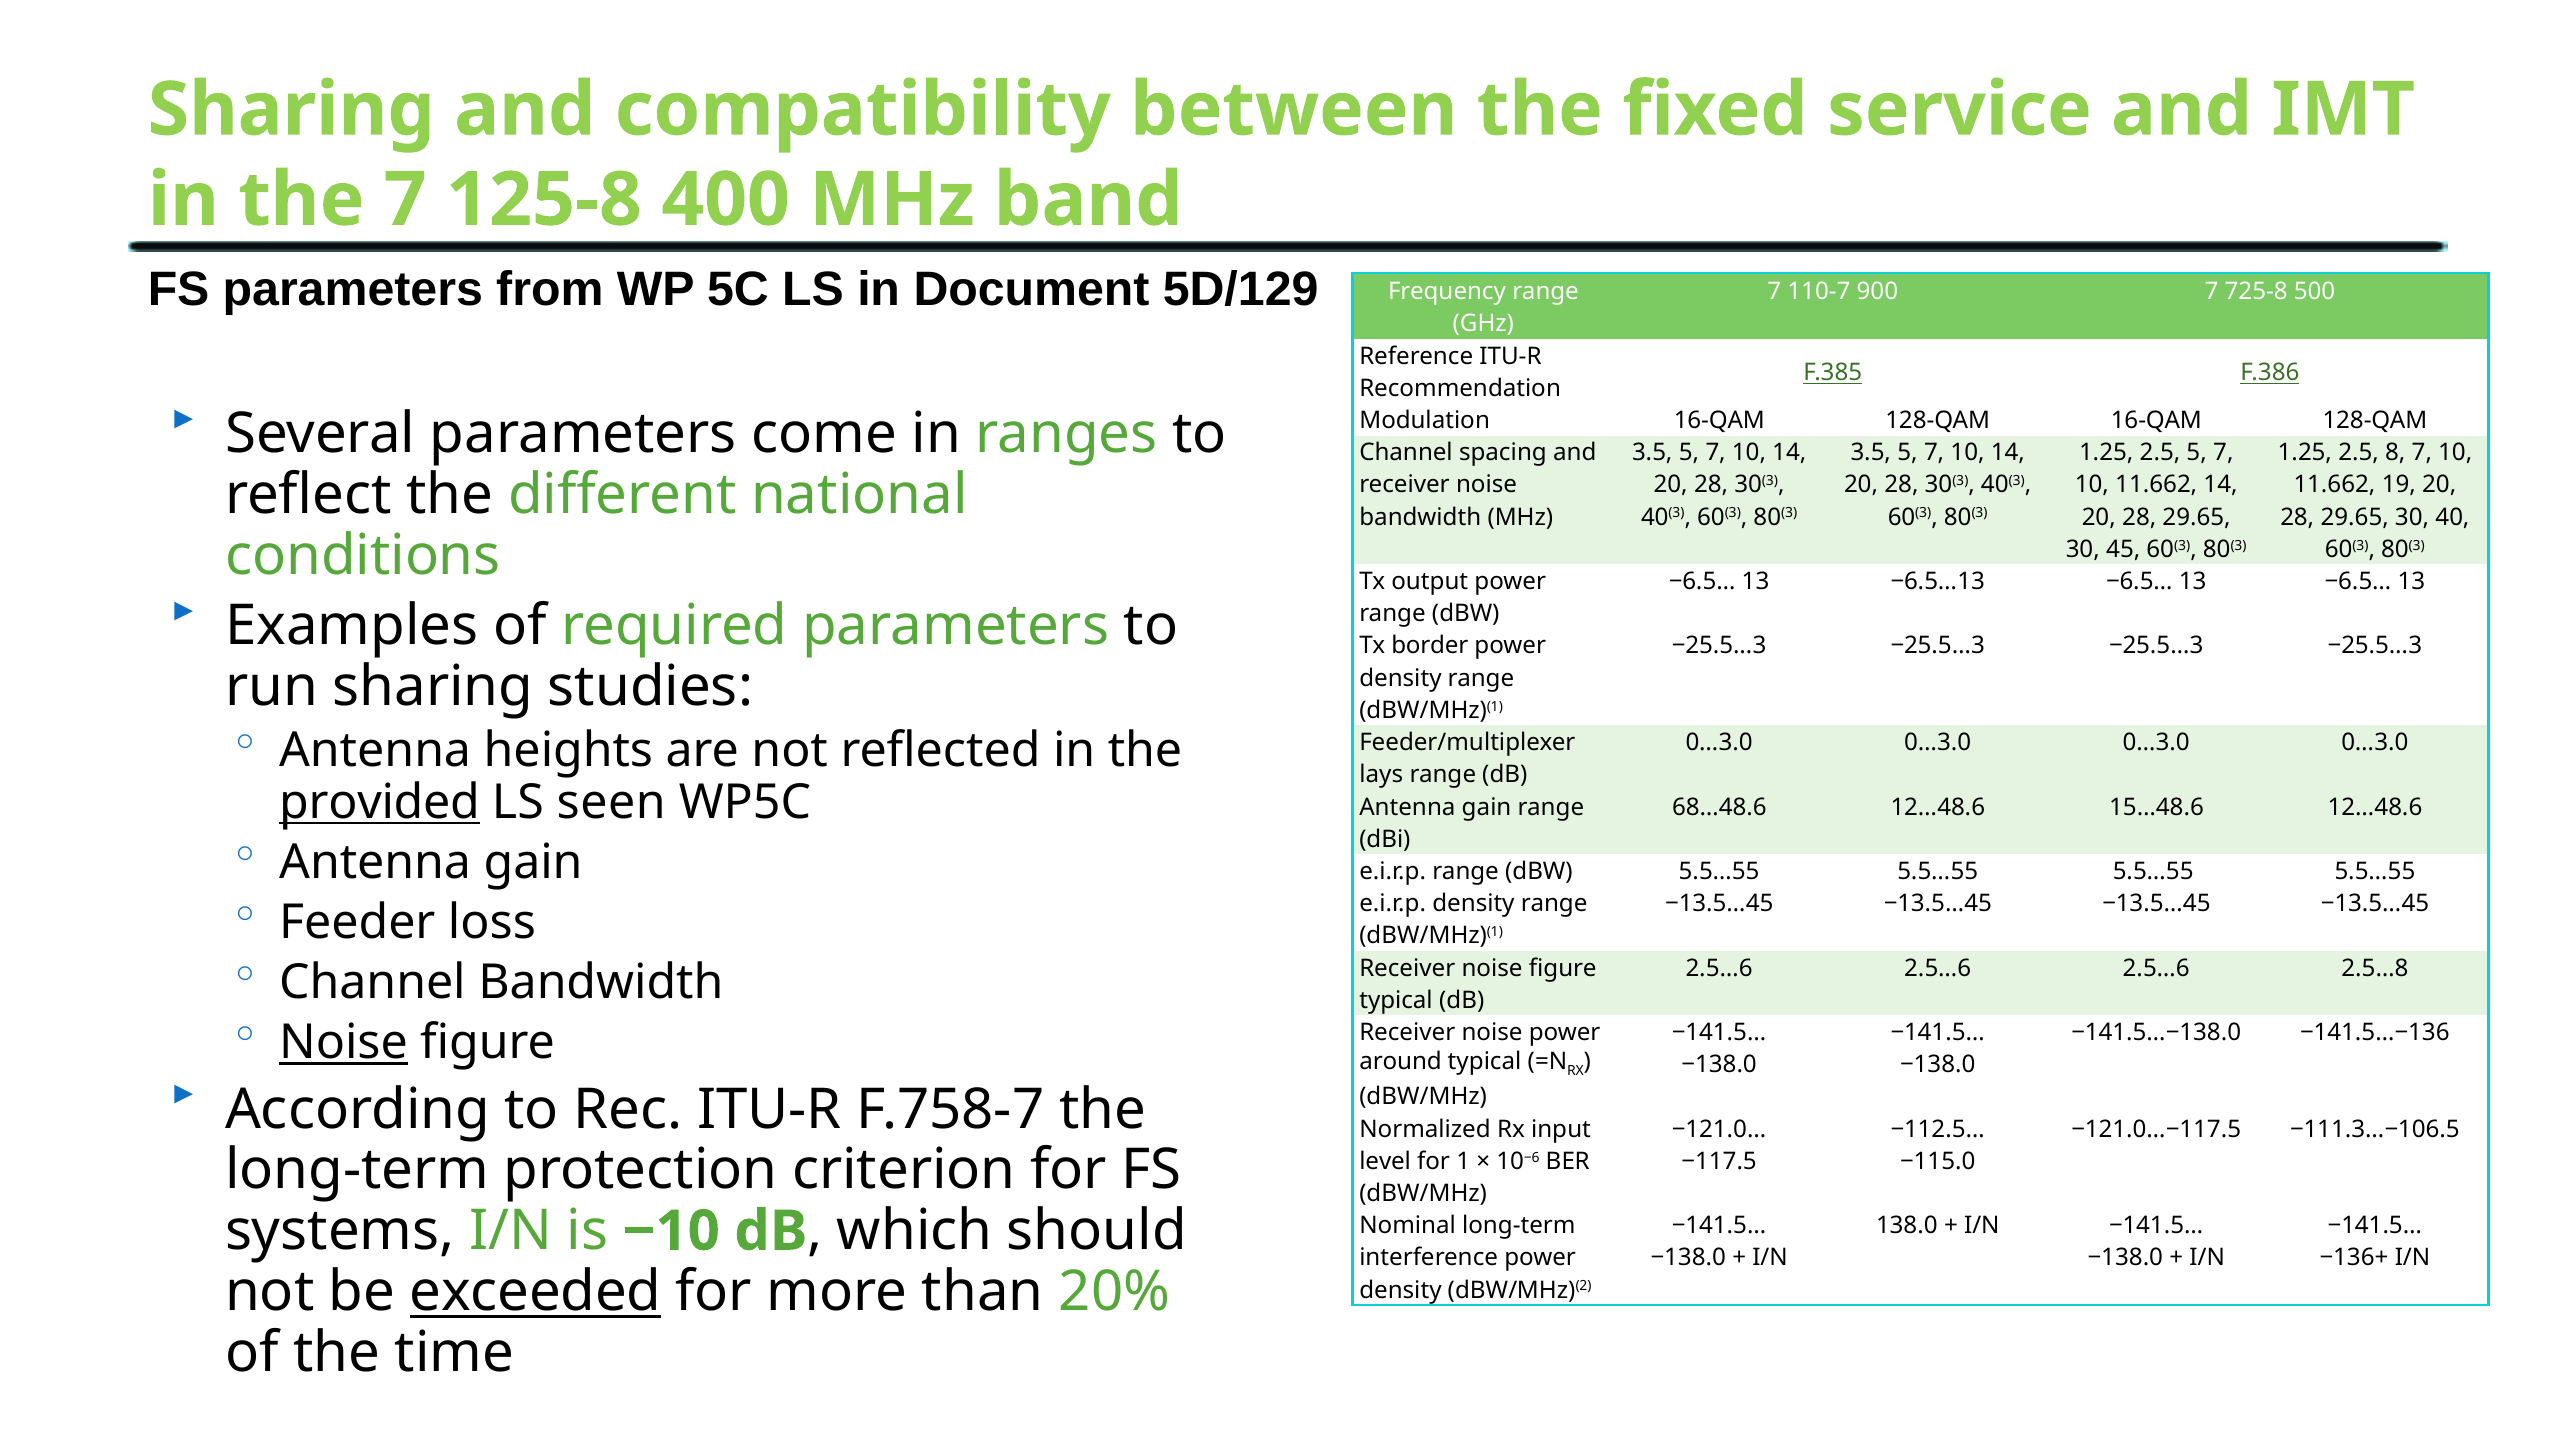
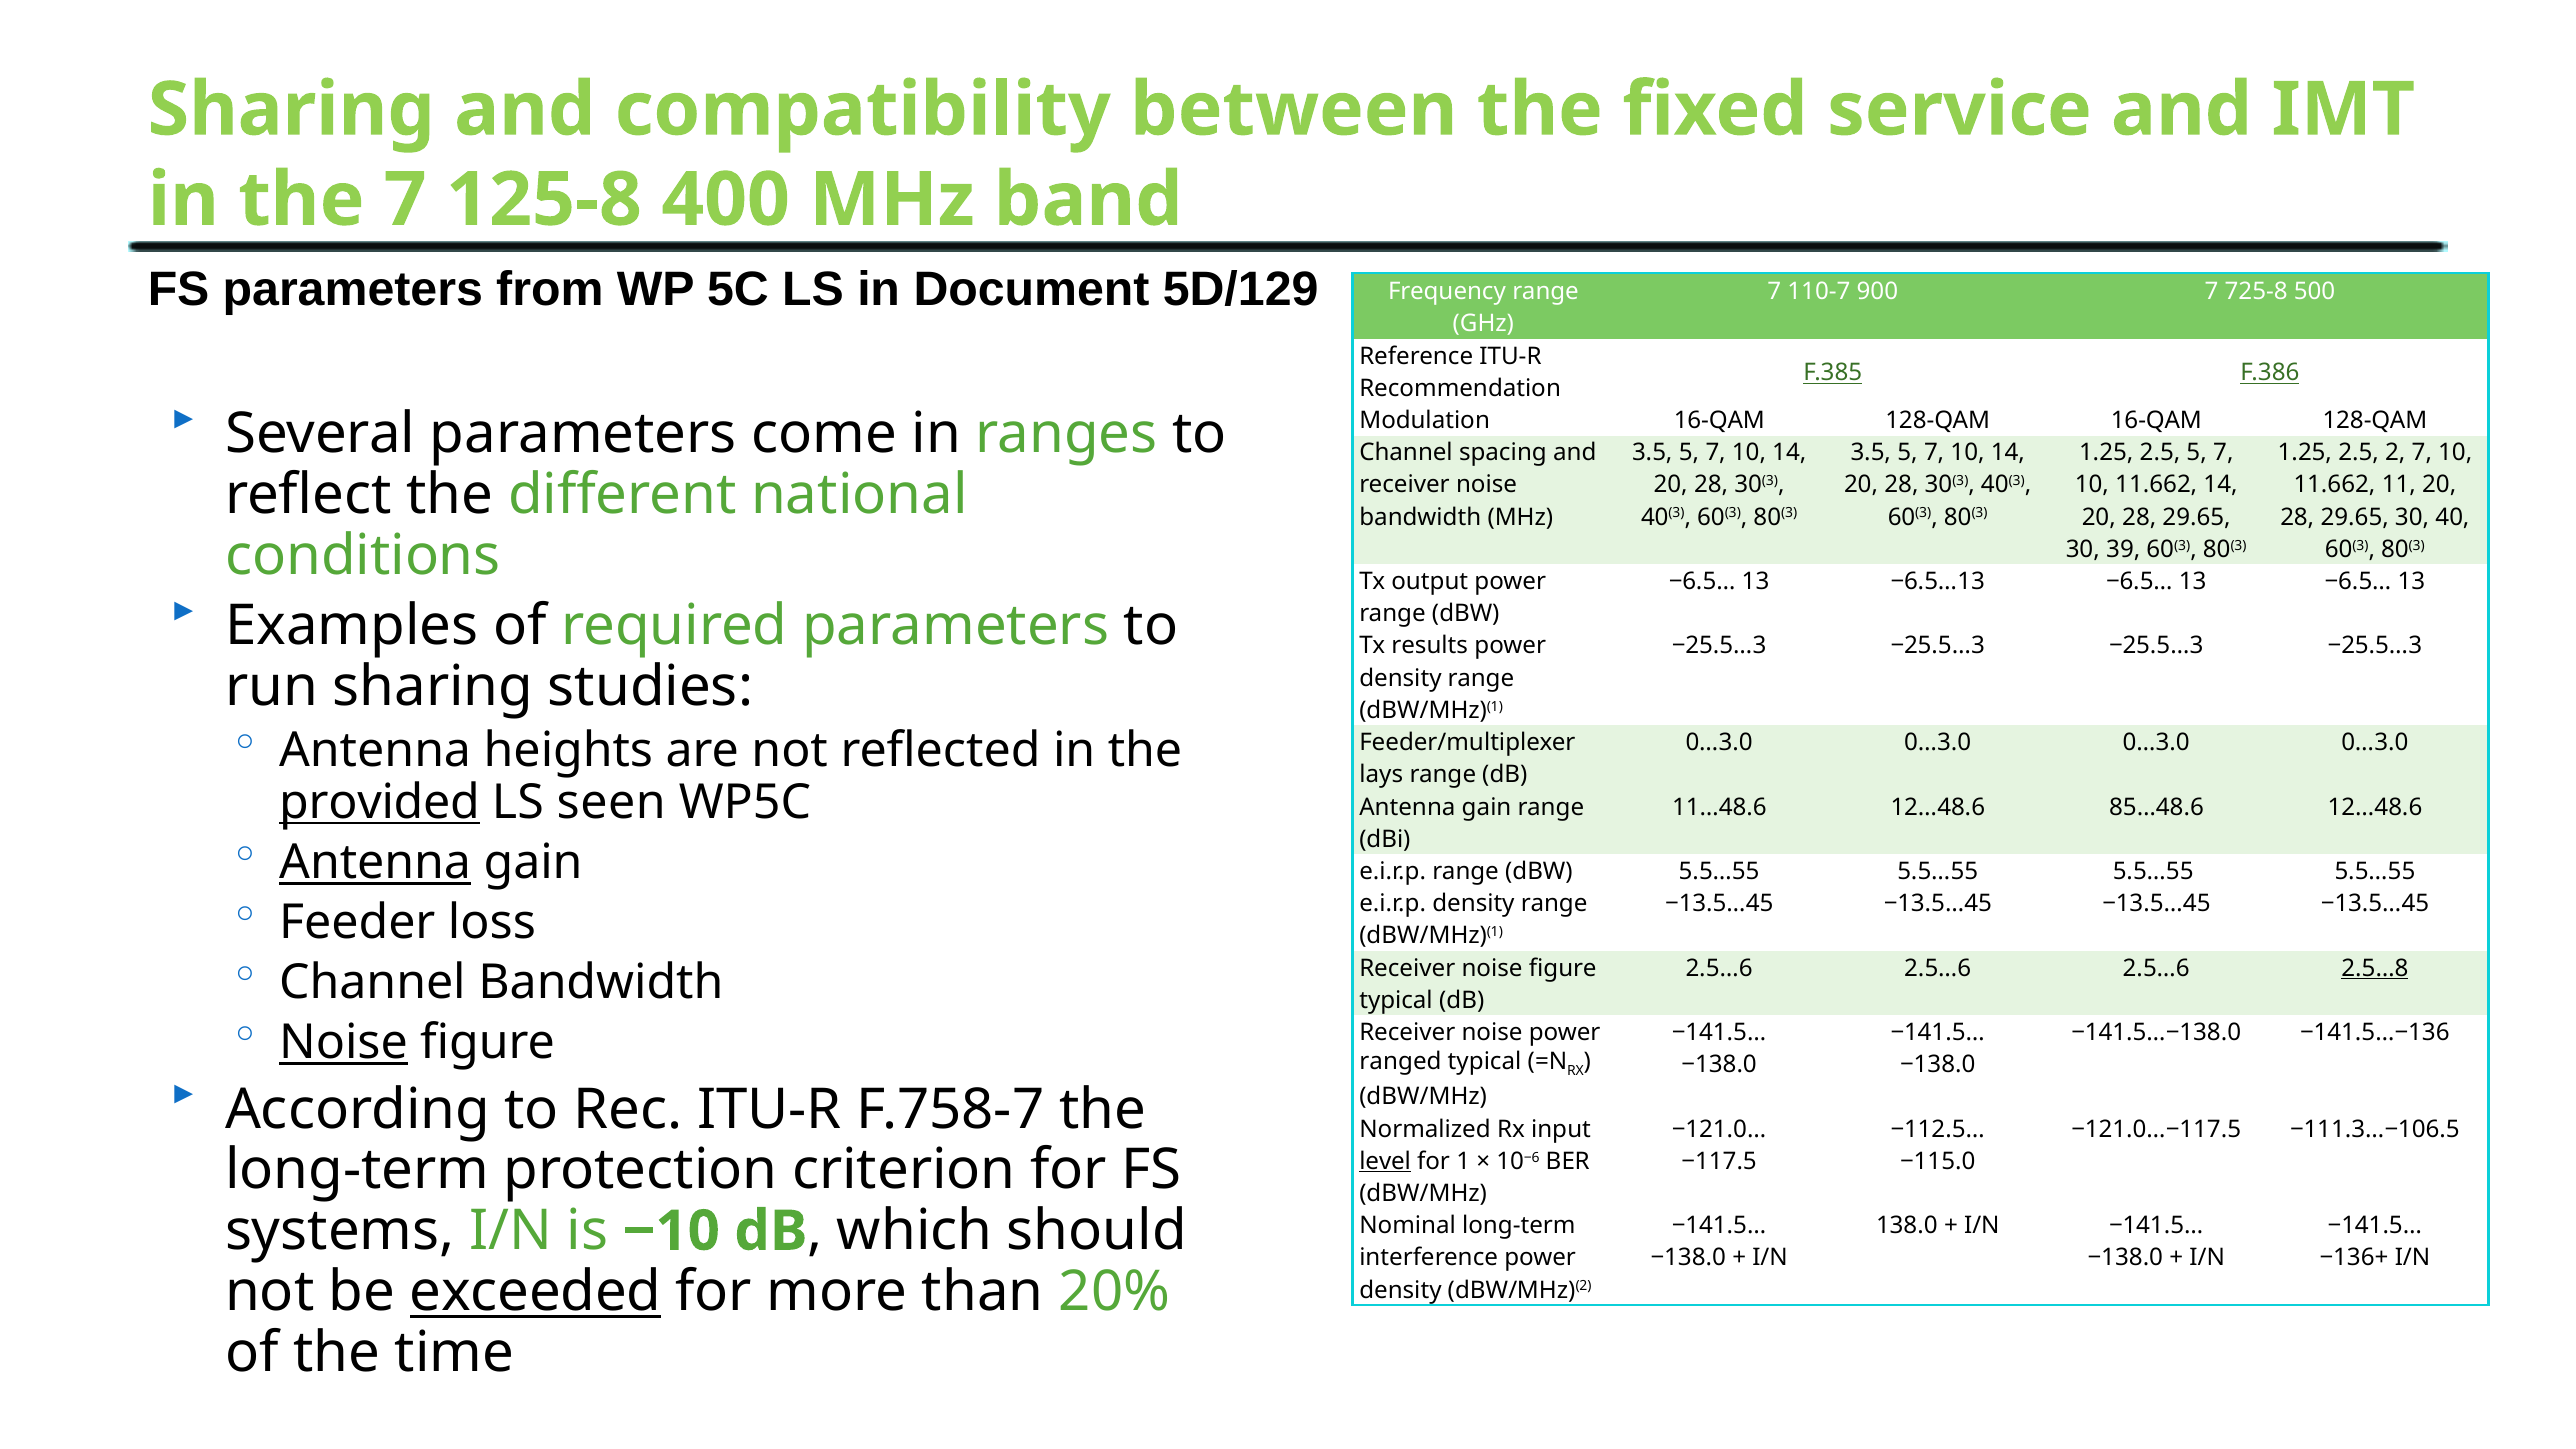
8: 8 -> 2 (2395, 453)
19: 19 -> 11 (2399, 485)
45: 45 -> 39 (2123, 549)
border: border -> results (1430, 646)
68…48.6: 68…48.6 -> 11…48.6 (1719, 807)
15…48.6: 15…48.6 -> 85…48.6 (2156, 807)
Antenna underline: none -> present (375, 862)
2.5…8 underline: none -> present (2375, 968)
around: around -> ranged (1400, 1062)
level underline: none -> present (1385, 1161)
